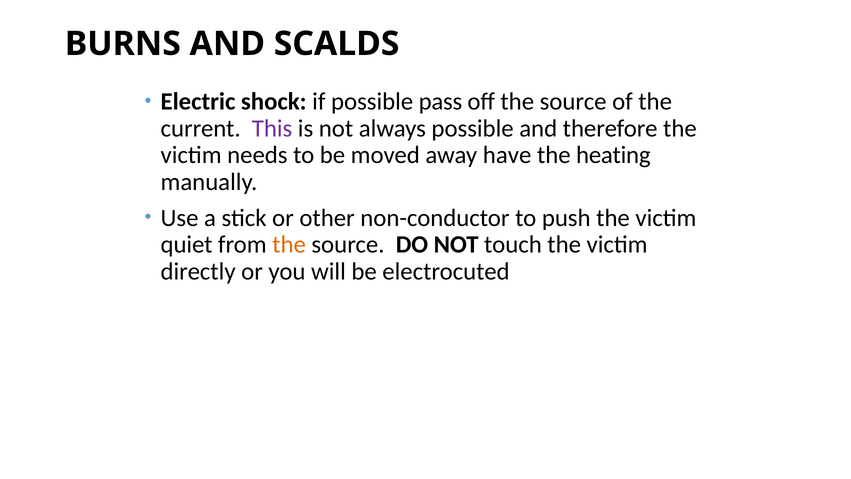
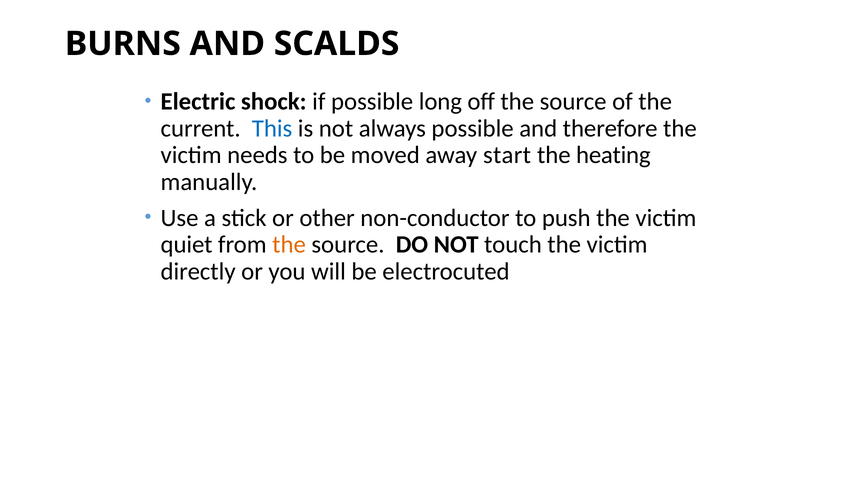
pass: pass -> long (440, 102)
This colour: purple -> blue (272, 128)
have: have -> start (507, 155)
